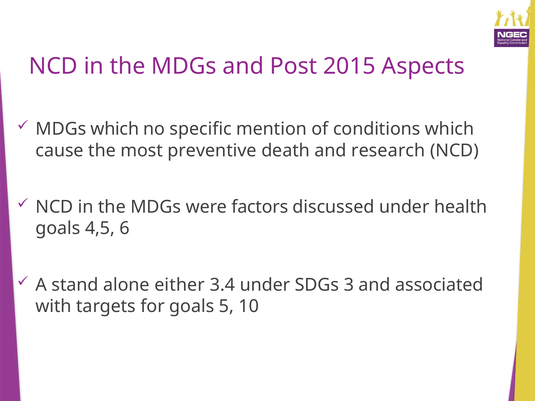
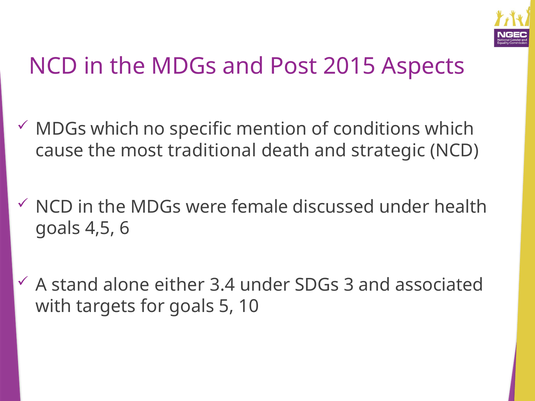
preventive: preventive -> traditional (212, 151)
research: research -> strategic (388, 151)
factors: factors -> female (260, 207)
